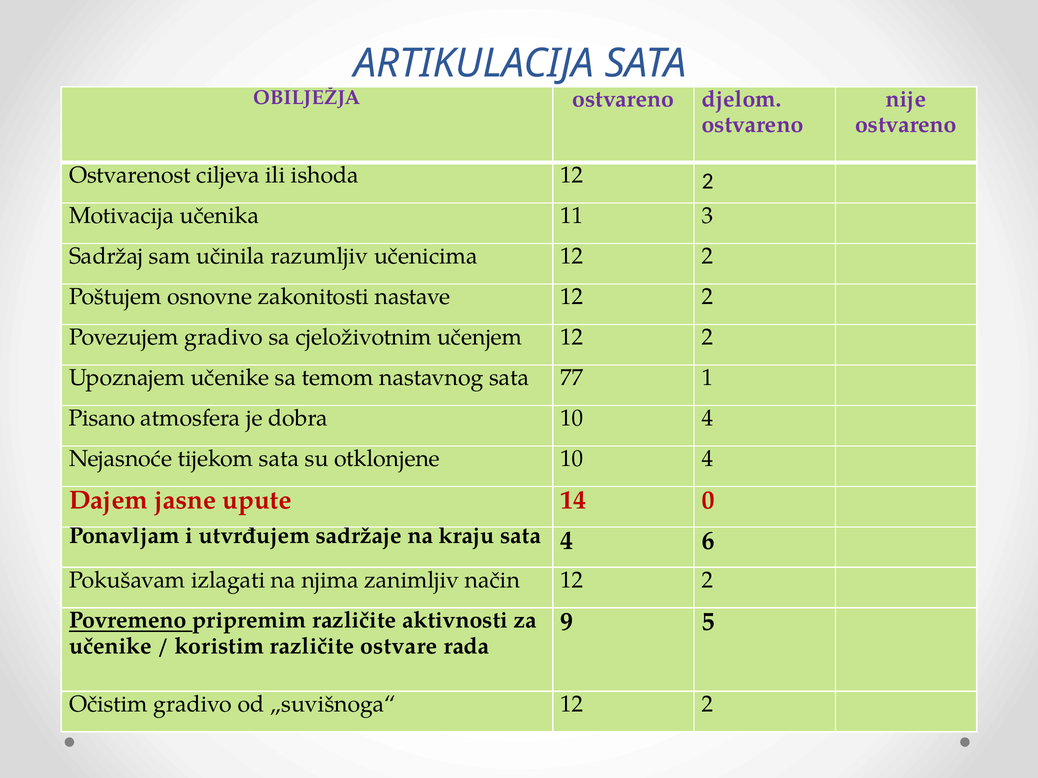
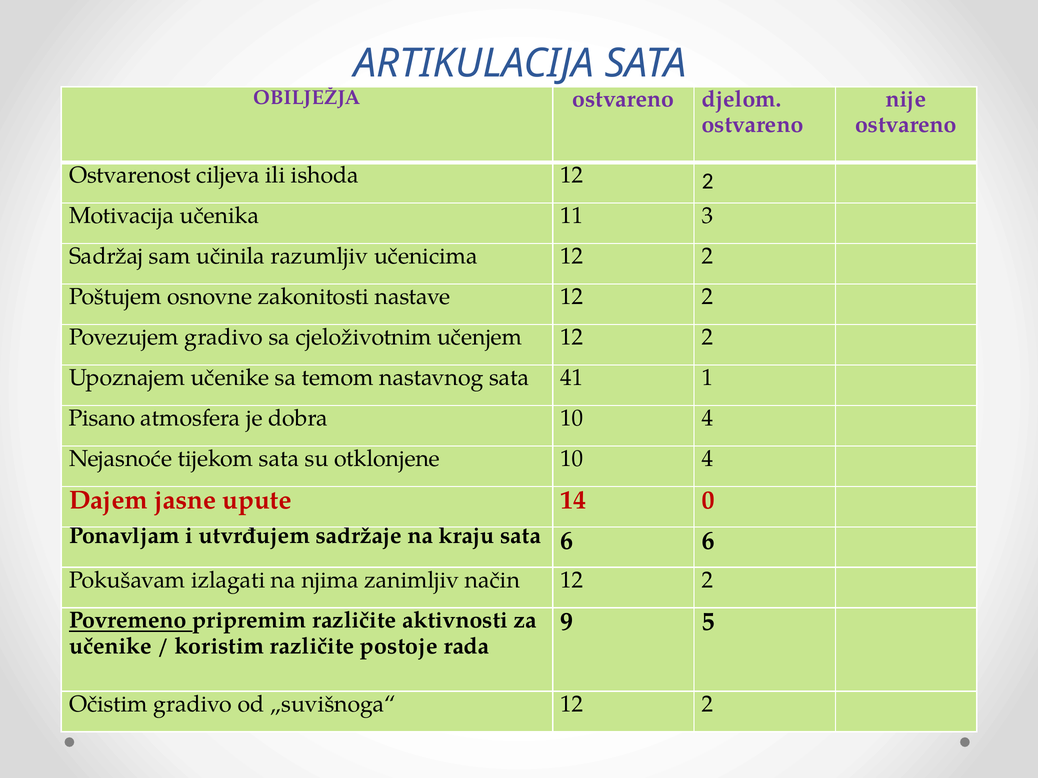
77: 77 -> 41 (572, 378)
sata 4: 4 -> 6 (567, 541)
ostvare: ostvare -> postoje (399, 646)
